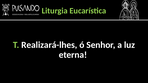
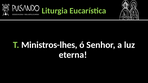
Realizará-lhes: Realizará-lhes -> Ministros-lhes (49, 45)
